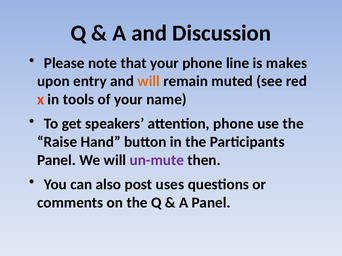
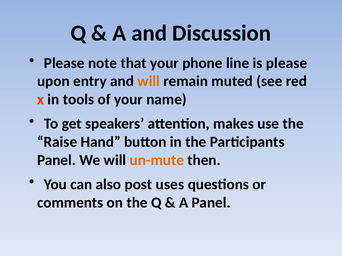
is makes: makes -> please (287, 63)
attention phone: phone -> makes (233, 124)
un-mute colour: purple -> orange (157, 160)
